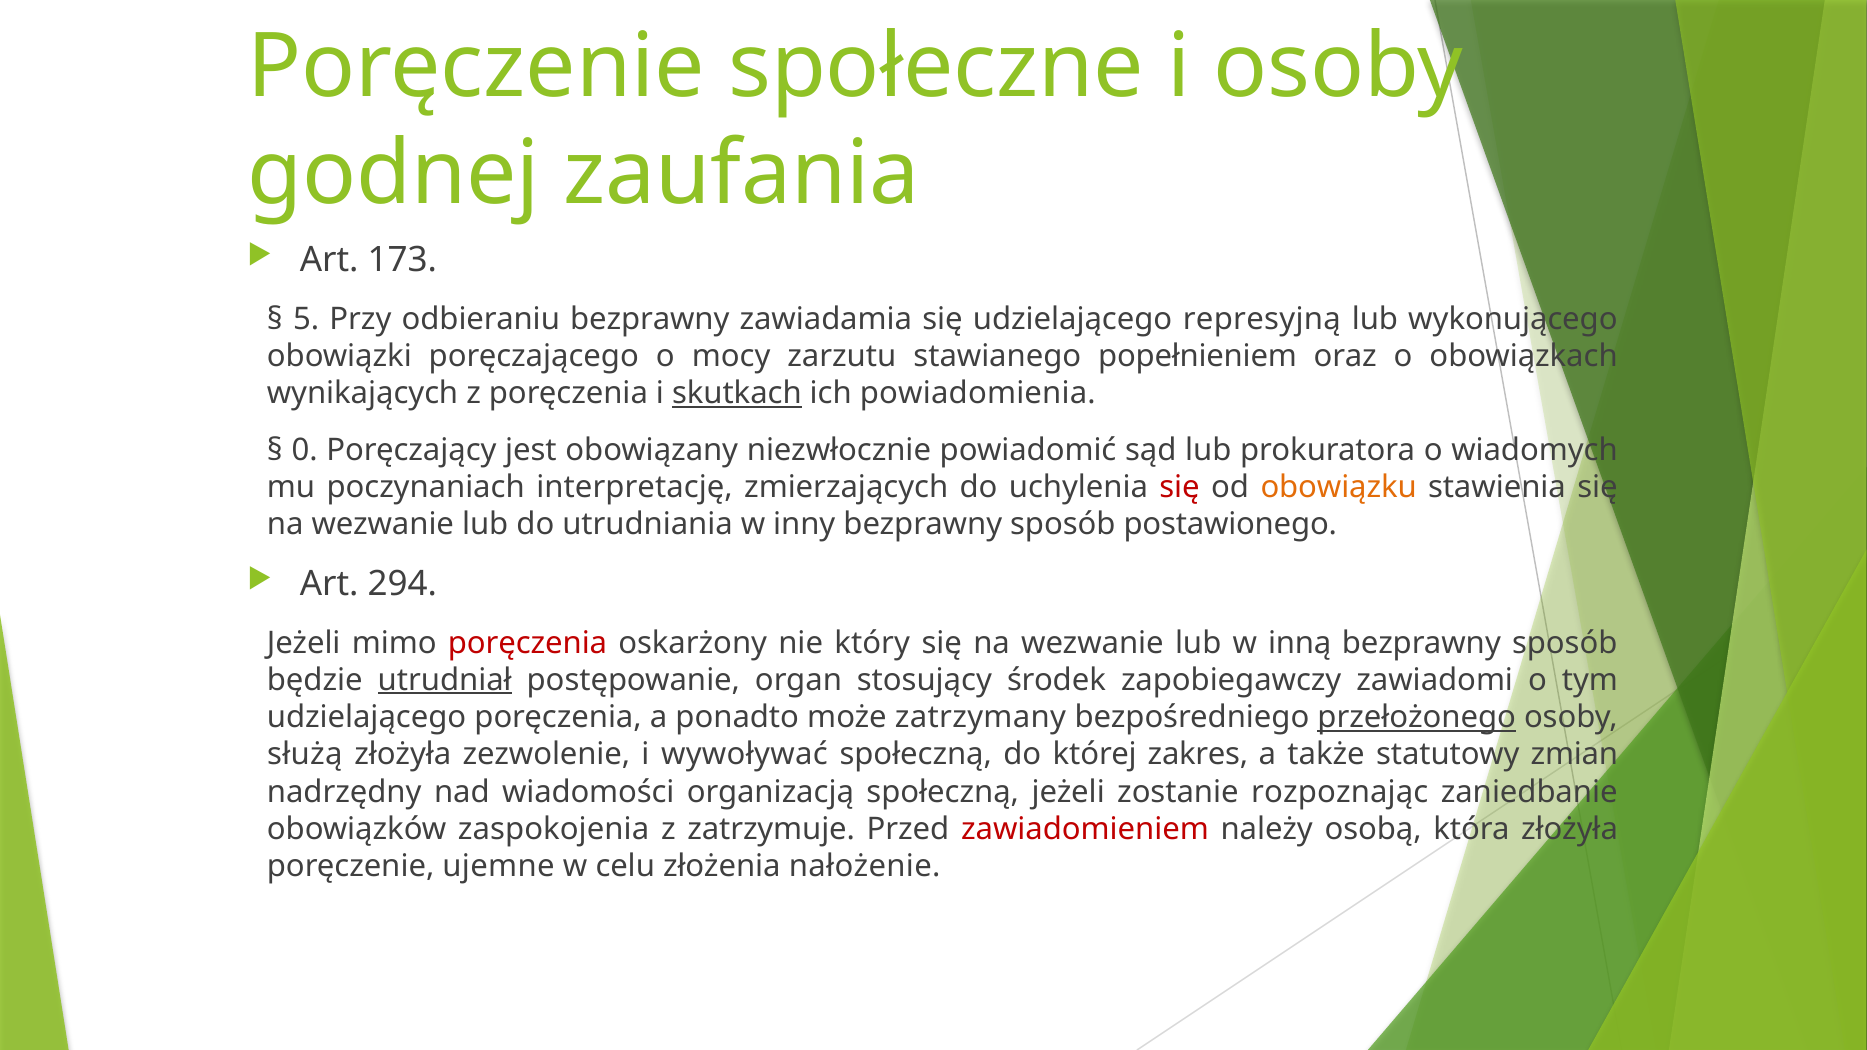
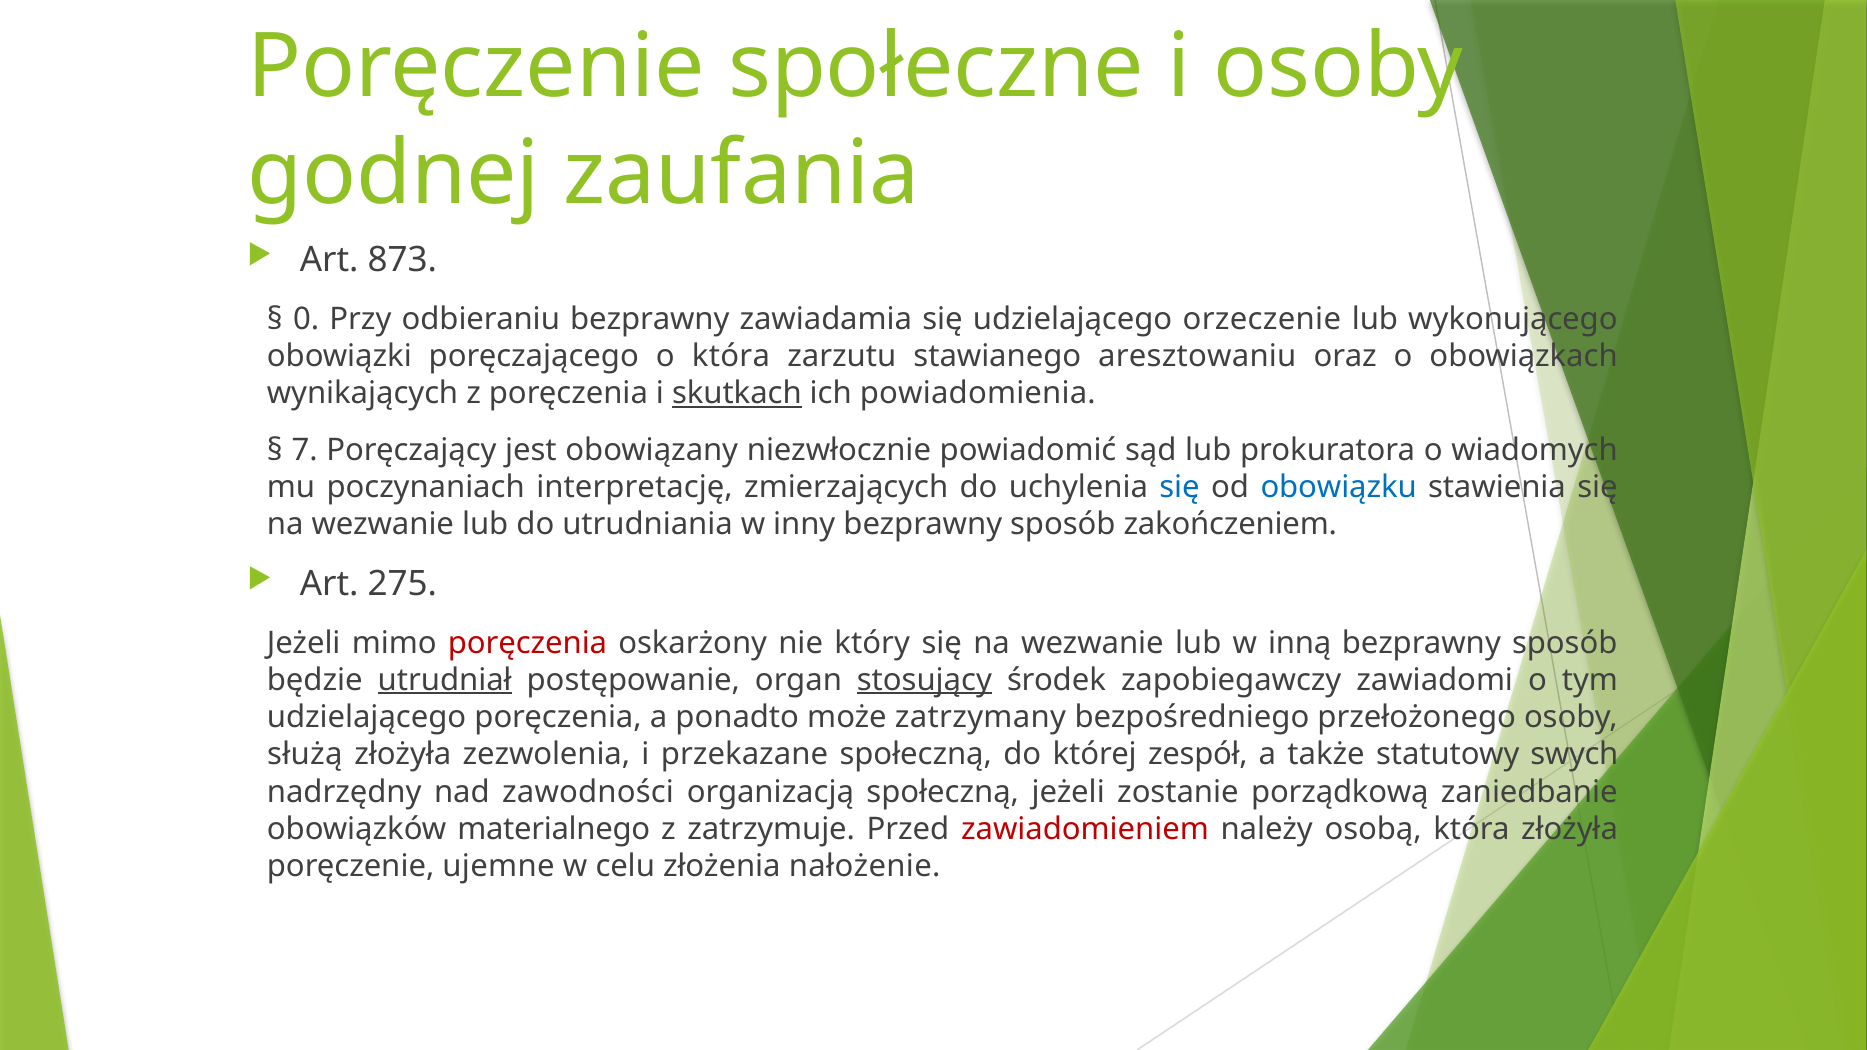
173: 173 -> 873 (402, 260)
5: 5 -> 0 (306, 319)
represyjną: represyjną -> orzeczenie (1262, 319)
o mocy: mocy -> która (731, 356)
popełnieniem: popełnieniem -> aresztowaniu (1197, 356)
0: 0 -> 7 (305, 450)
się colour: red -> blue (1180, 487)
obowiązku colour: orange -> blue (1339, 487)
postawionego: postawionego -> zakończeniem (1230, 525)
294: 294 -> 275 (402, 584)
stosujący underline: none -> present (924, 680)
przełożonego underline: present -> none (1417, 717)
zezwolenie: zezwolenie -> zezwolenia (546, 755)
wywoływać: wywoływać -> przekazane (745, 755)
zakres: zakres -> zespół (1198, 755)
zmian: zmian -> swych (1574, 755)
wiadomości: wiadomości -> zawodności (588, 792)
rozpoznając: rozpoznając -> porządkową (1340, 792)
zaspokojenia: zaspokojenia -> materialnego (554, 829)
